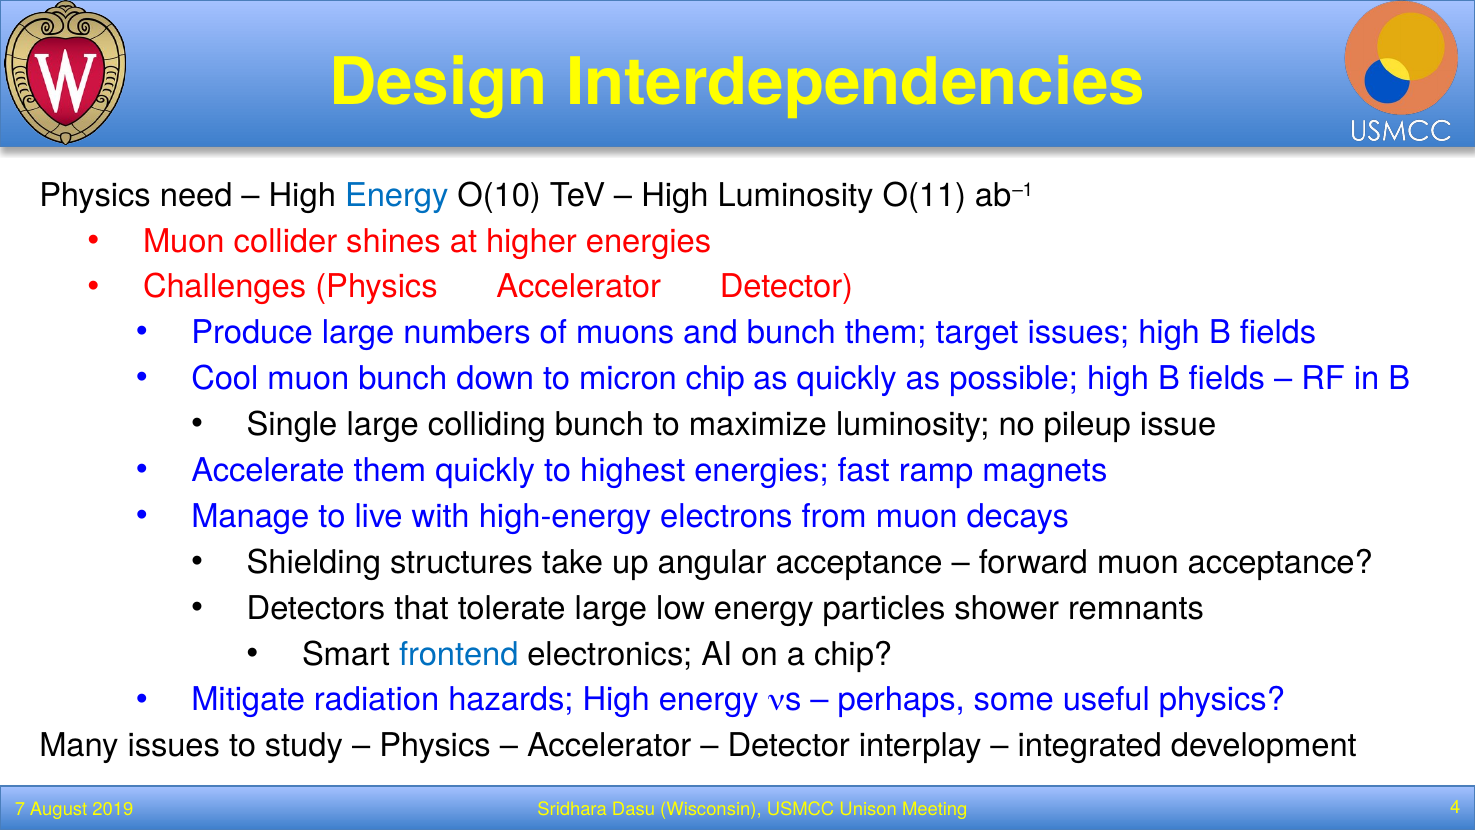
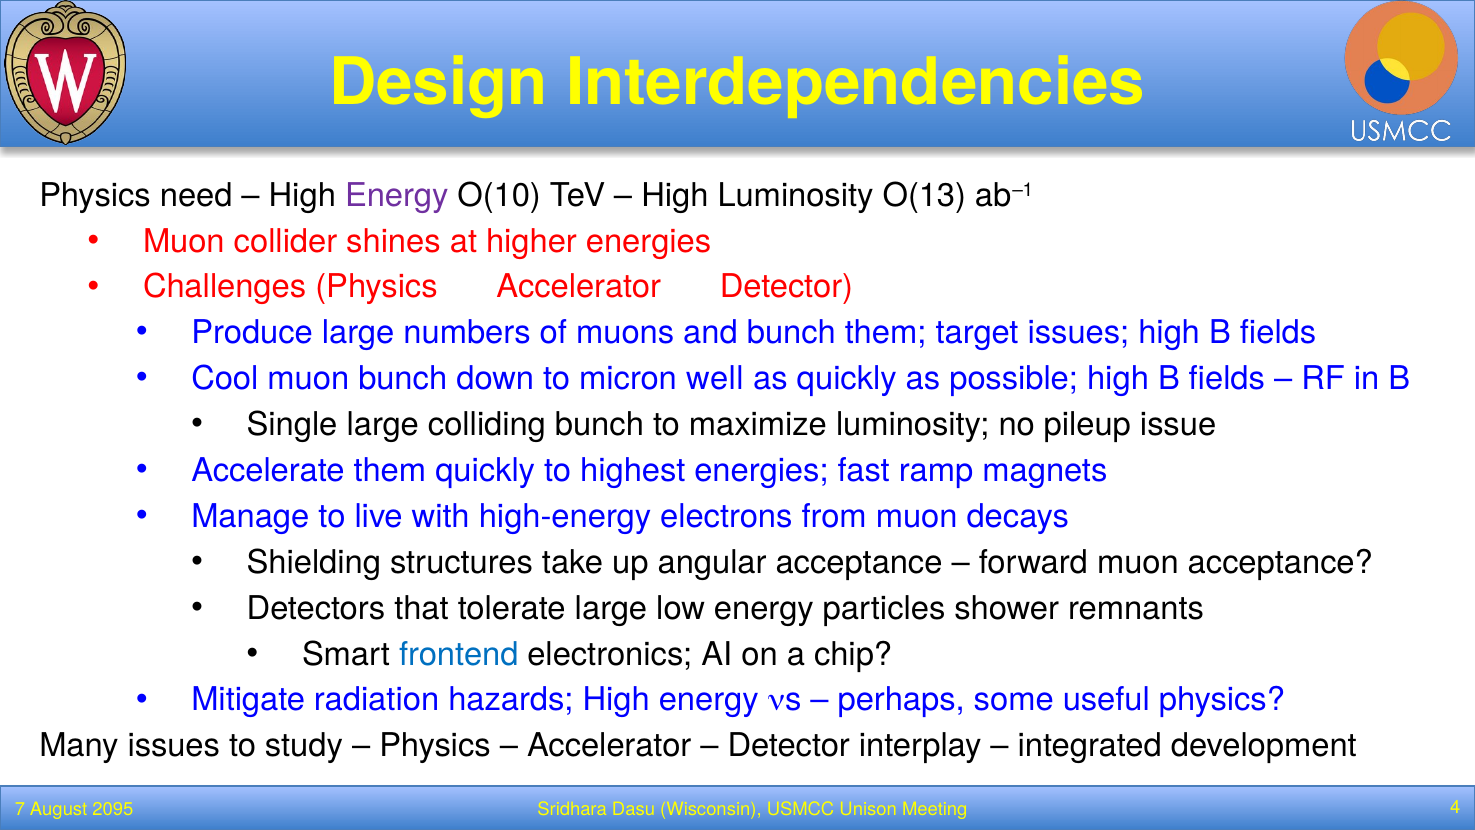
Energy colour: blue -> purple (397, 195)
O(11: O(11 -> O(13 (924, 195)
micron chip: chip -> well (715, 379)
2019: 2019 -> 2095 (113, 809)
